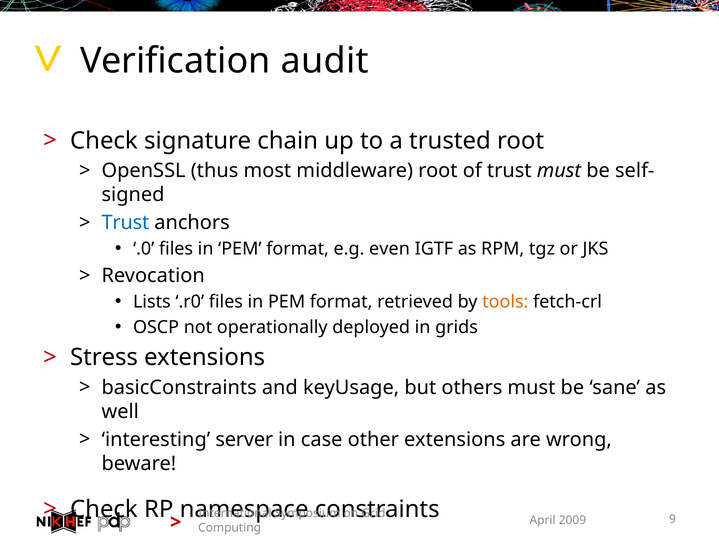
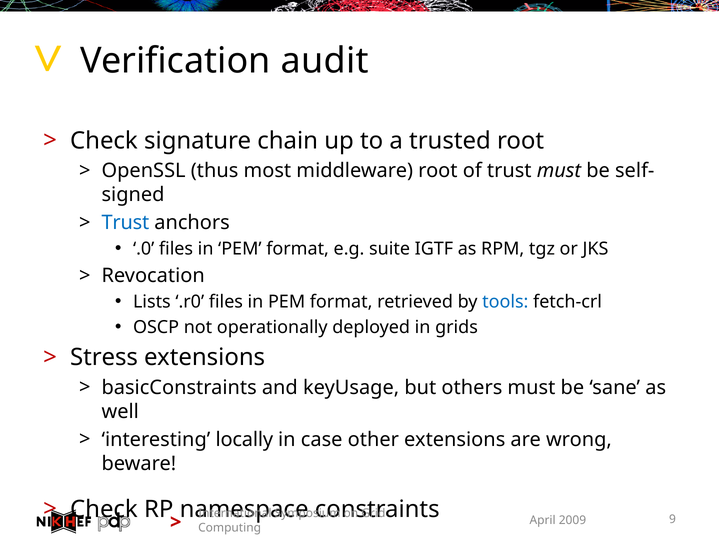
even: even -> suite (390, 249)
tools colour: orange -> blue (505, 302)
server: server -> locally (244, 440)
